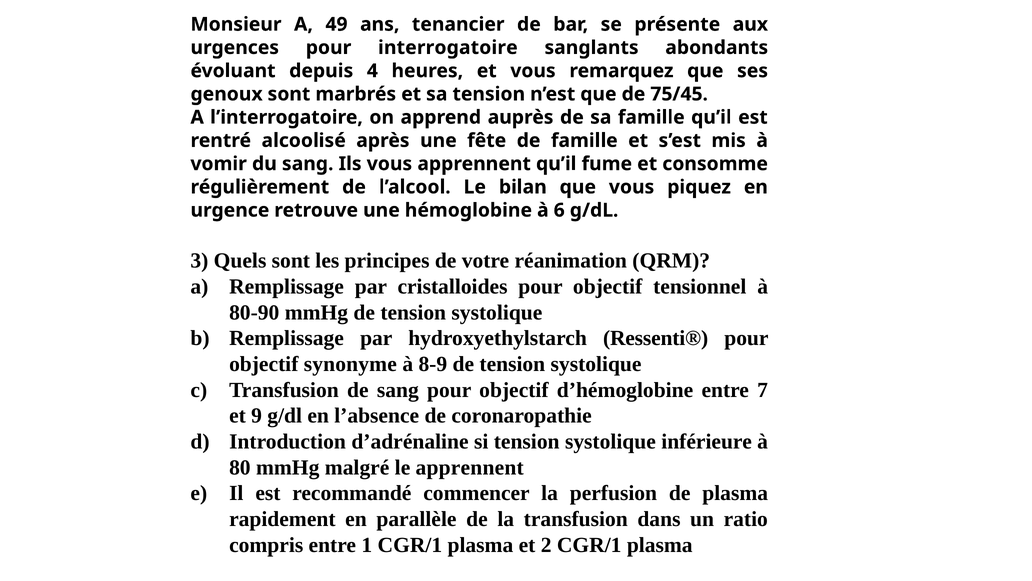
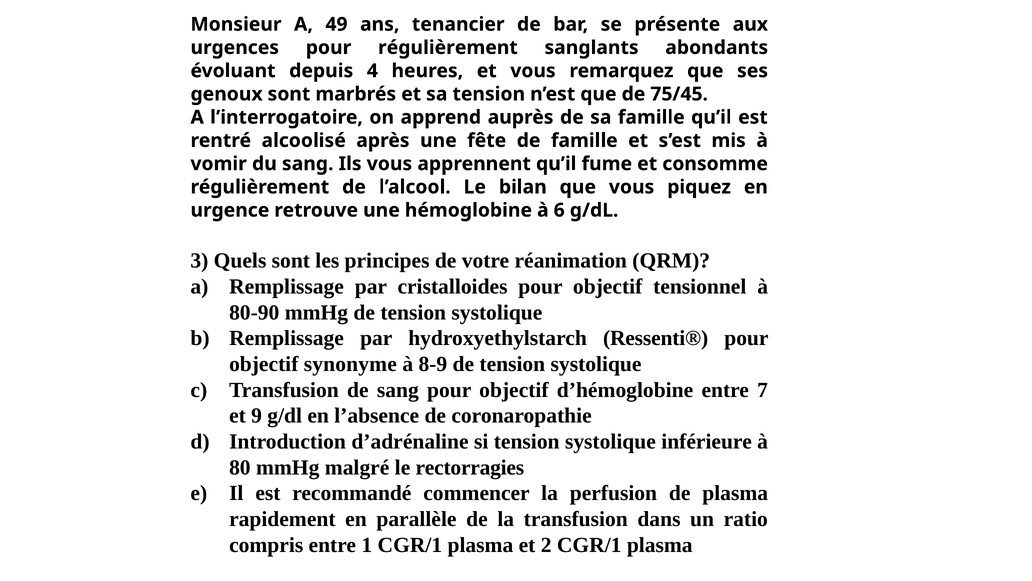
pour interrogatoire: interrogatoire -> régulièrement (448, 48)
le apprennent: apprennent -> rectorragies (470, 467)
